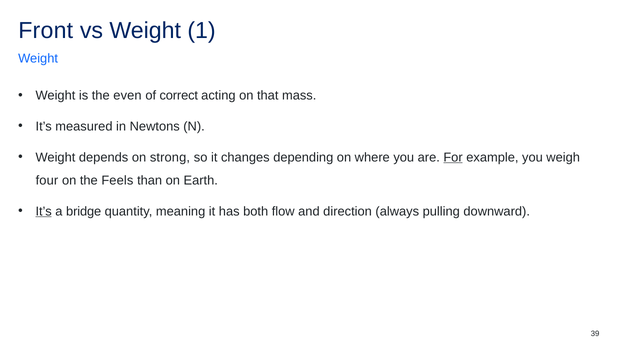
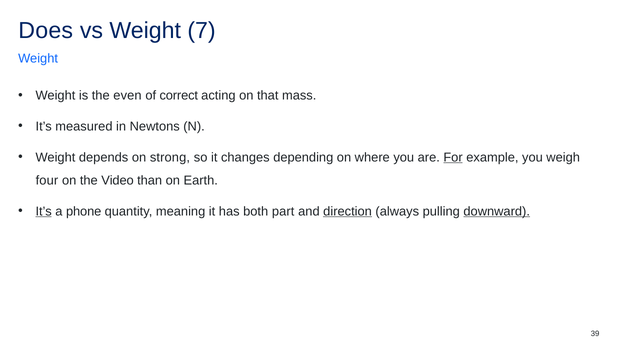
Front: Front -> Does (46, 31)
1: 1 -> 7 (202, 31)
Feels: Feels -> Video (117, 180)
bridge: bridge -> phone (84, 211)
flow: flow -> part (283, 211)
direction underline: none -> present (348, 211)
downward underline: none -> present (497, 211)
